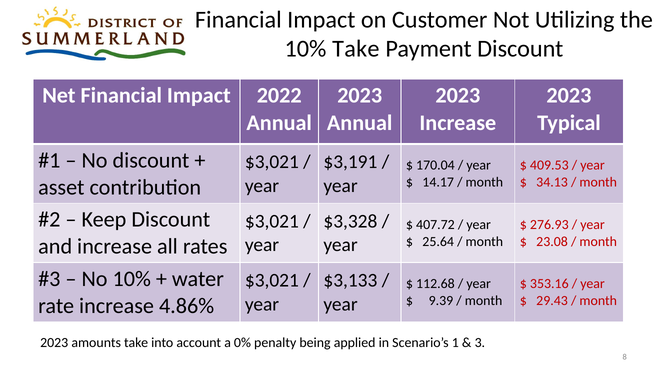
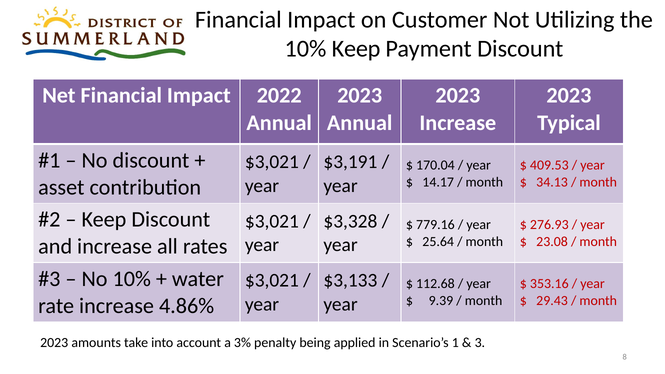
10% Take: Take -> Keep (356, 49)
407.72: 407.72 -> 779.16 (435, 225)
0%: 0% -> 3% (242, 343)
